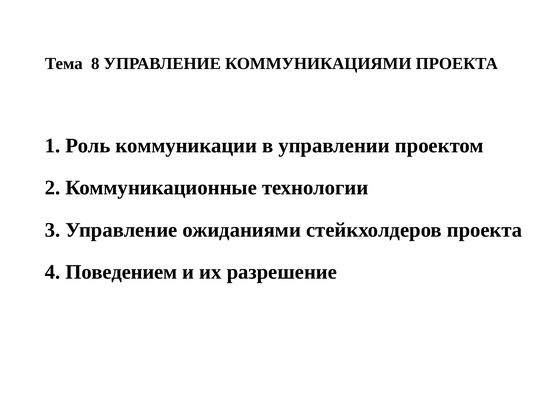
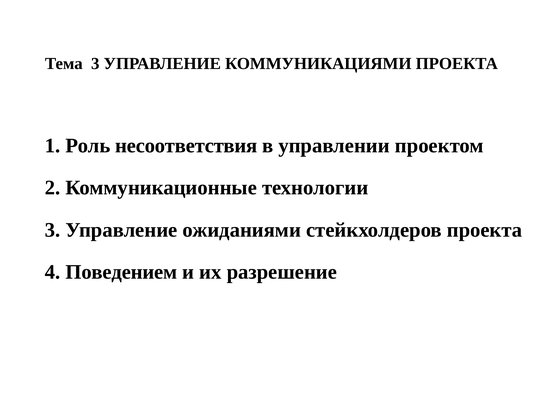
Тема 8: 8 -> 3 (95, 64)
коммуникации: коммуникации -> несоответствия (186, 146)
